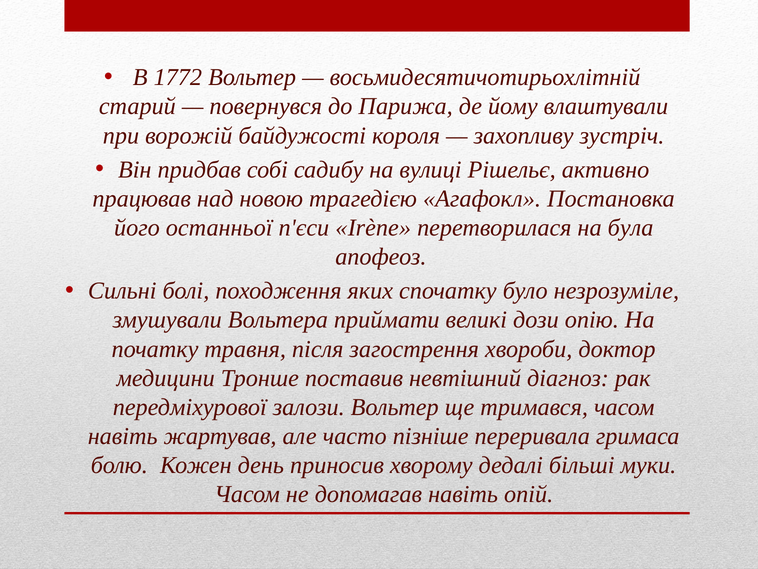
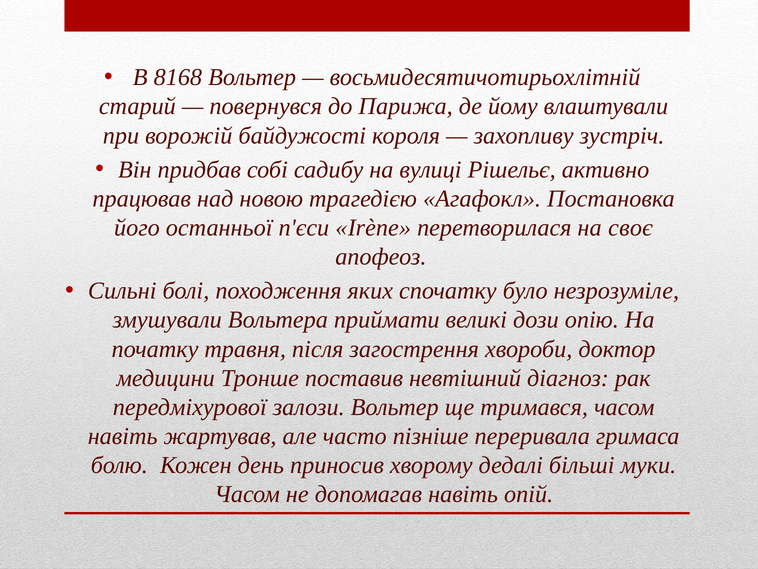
1772: 1772 -> 8168 (178, 77)
була: була -> своє (630, 228)
